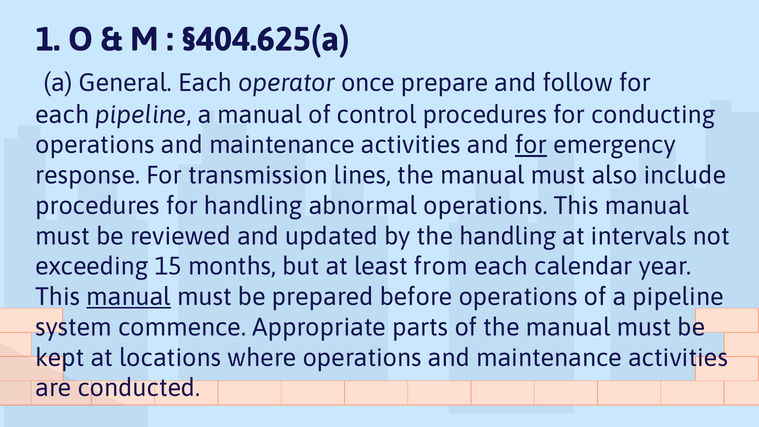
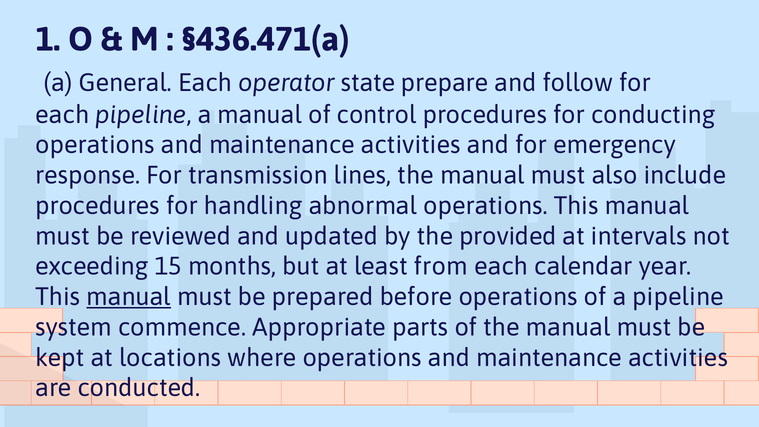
§404.625(a: §404.625(a -> §436.471(a (265, 39)
once: once -> state (368, 83)
for underline: present -> none (531, 145)
the handling: handling -> provided (508, 236)
